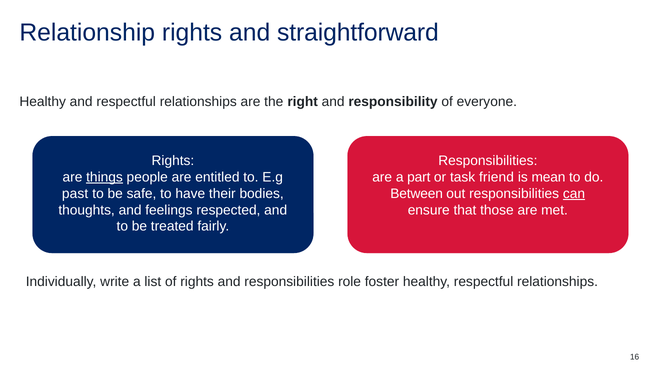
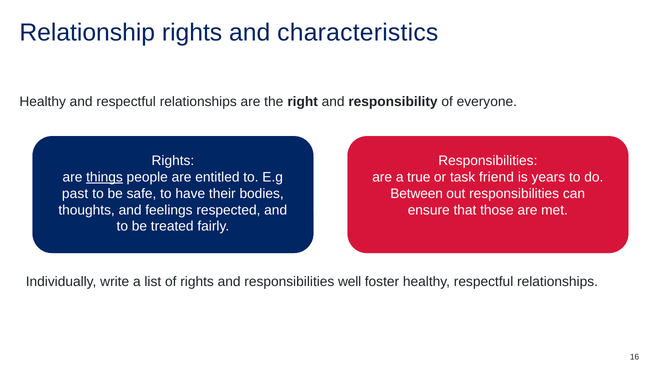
straightforward: straightforward -> characteristics (358, 33)
part: part -> true (419, 177)
mean: mean -> years (548, 177)
can underline: present -> none (574, 194)
role: role -> well (350, 282)
